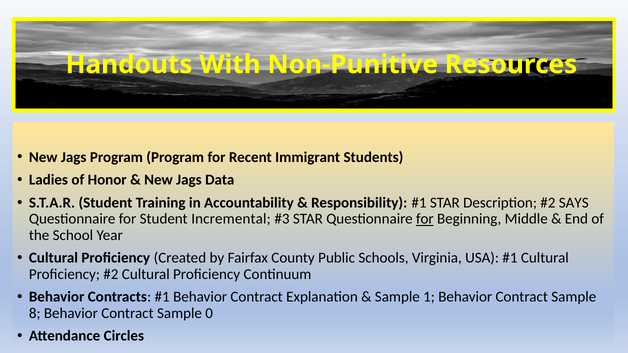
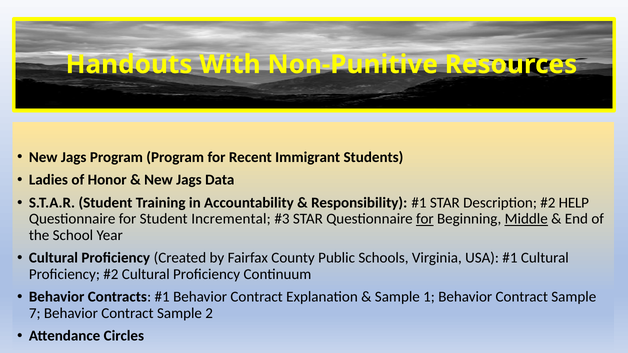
SAYS: SAYS -> HELP (574, 203)
Middle underline: none -> present (526, 219)
8: 8 -> 7 (35, 313)
0: 0 -> 2 (209, 313)
